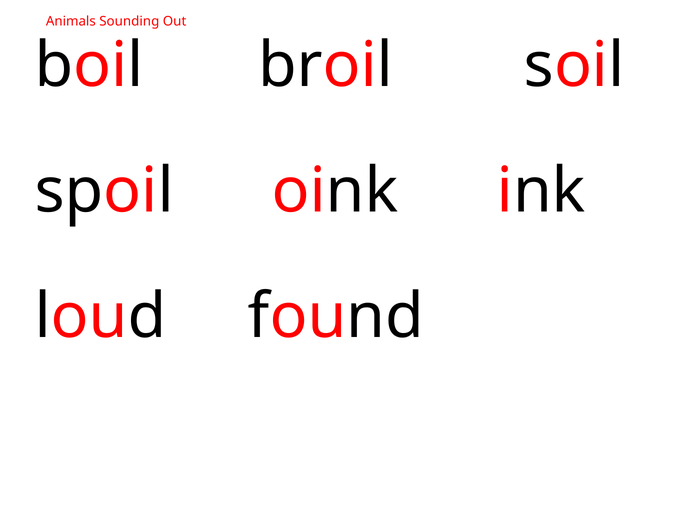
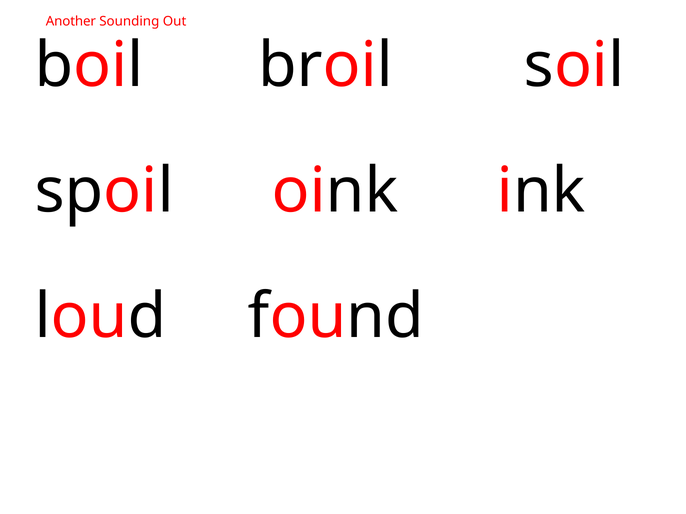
Animals: Animals -> Another (71, 22)
